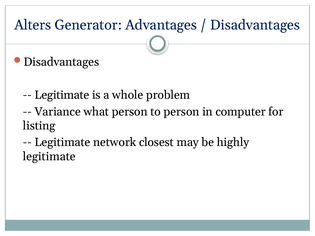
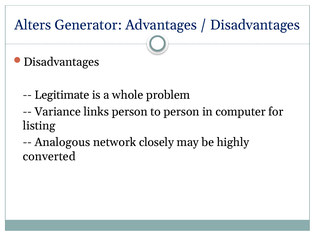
what: what -> links (96, 112)
Legitimate: Legitimate -> Analogous (62, 142)
closest: closest -> closely (156, 142)
legitimate: legitimate -> converted (49, 157)
